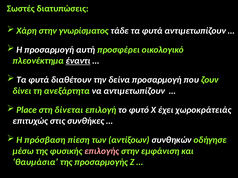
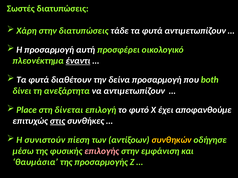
στην γνωρίσματος: γνωρίσματος -> διατυπώσεις (84, 31)
ζουν: ζουν -> both (210, 80)
χωροκράτειάς: χωροκράτειάς -> αποφανθούμε (203, 110)
στις underline: none -> present (58, 121)
πρόσβαση: πρόσβαση -> συνιστούν (45, 140)
συνθηκών colour: white -> yellow (172, 140)
